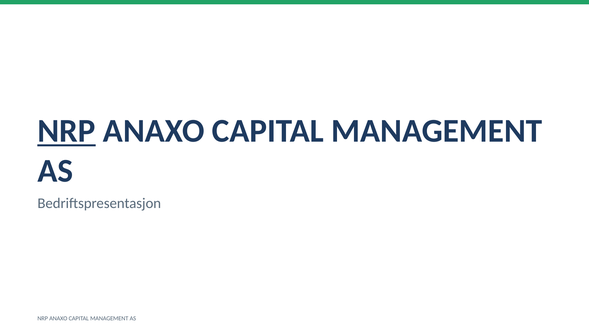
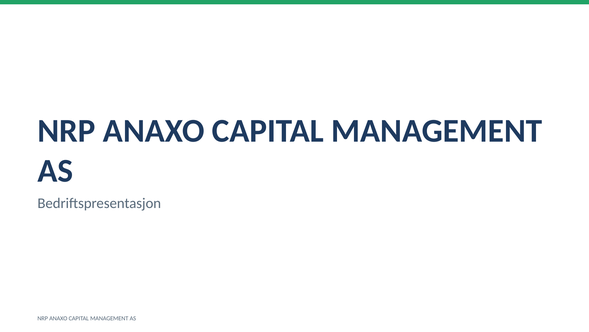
NRP underline: present -> none (67, 131)
